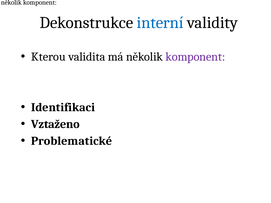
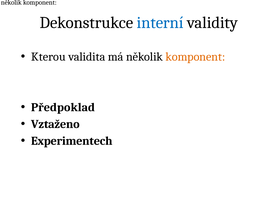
komponent colour: purple -> orange (195, 57)
Identifikaci: Identifikaci -> Předpoklad (63, 107)
Problematické: Problematické -> Experimentech (72, 141)
